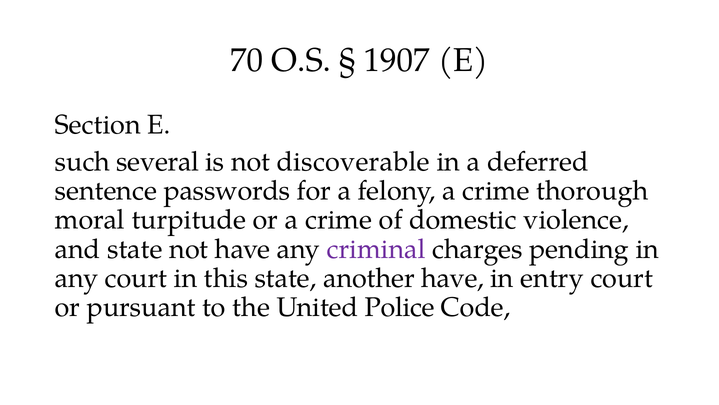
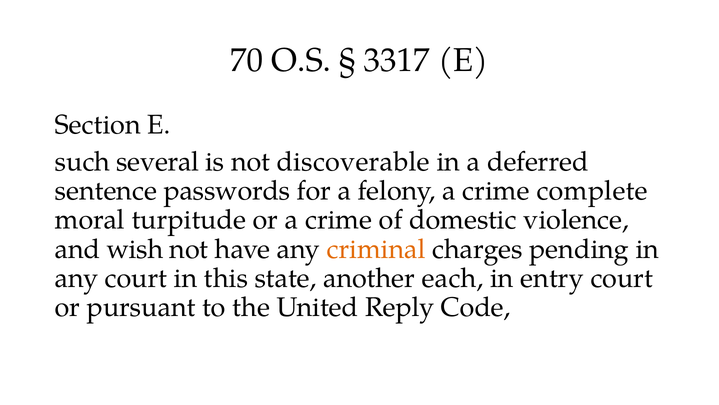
1907: 1907 -> 3317 (397, 60)
thorough: thorough -> complete (592, 190)
and state: state -> wish (135, 249)
criminal colour: purple -> orange (376, 249)
another have: have -> each (453, 278)
Police: Police -> Reply (400, 307)
